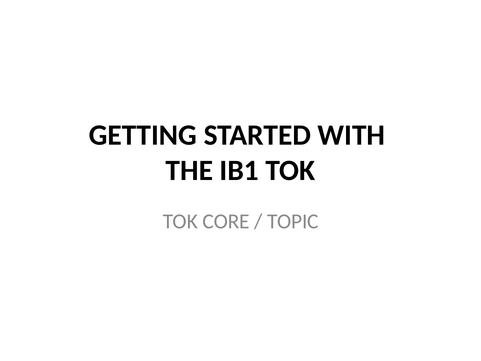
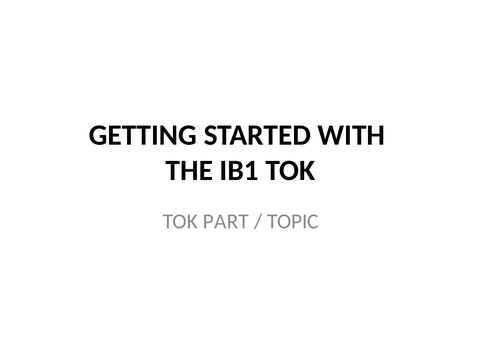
CORE: CORE -> PART (226, 221)
